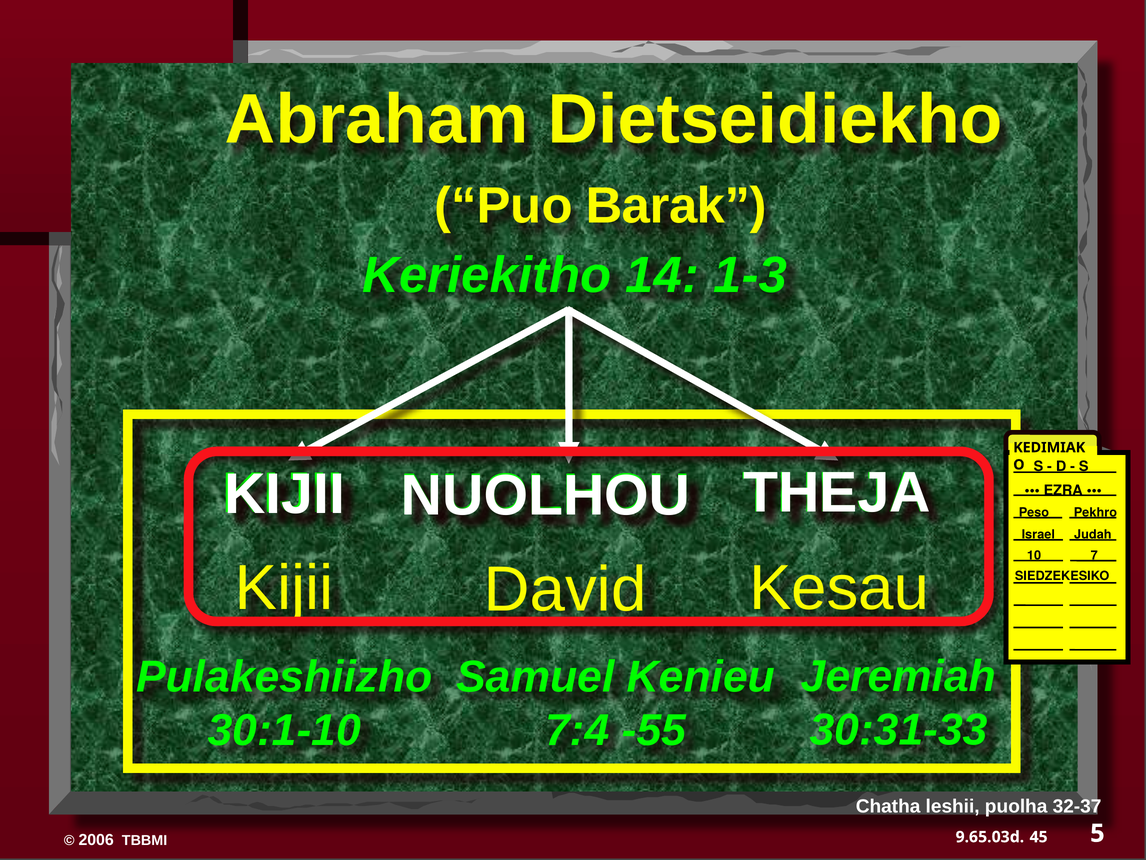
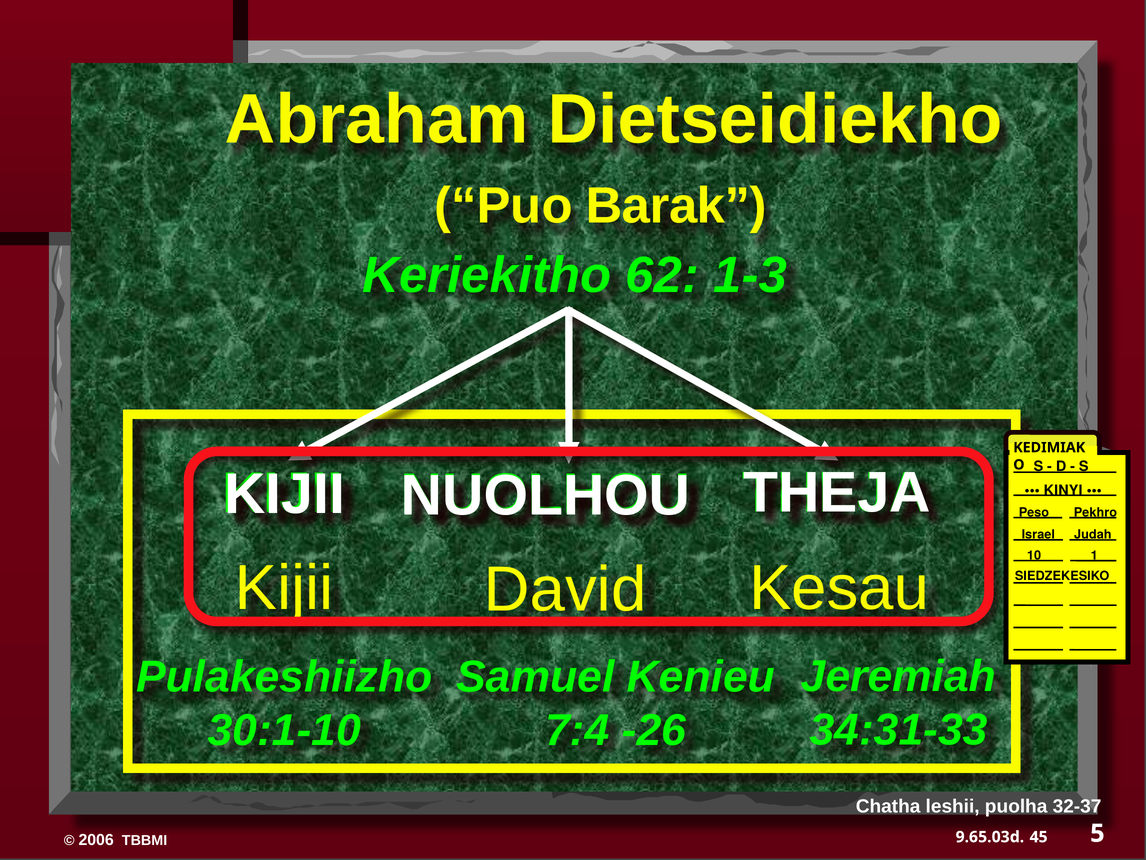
14: 14 -> 62 (662, 275)
EZRA: EZRA -> KINYI (1063, 490)
7: 7 -> 1 (1094, 555)
30:31-33: 30:31-33 -> 34:31-33 (899, 730)
-55: -55 -> -26 (654, 730)
